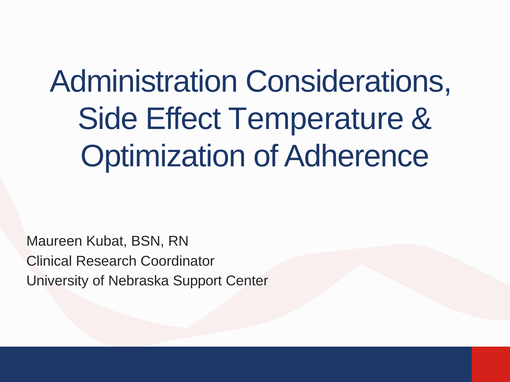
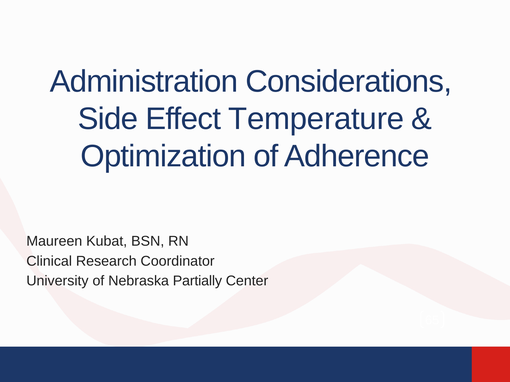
Support: Support -> Partially (197, 281)
